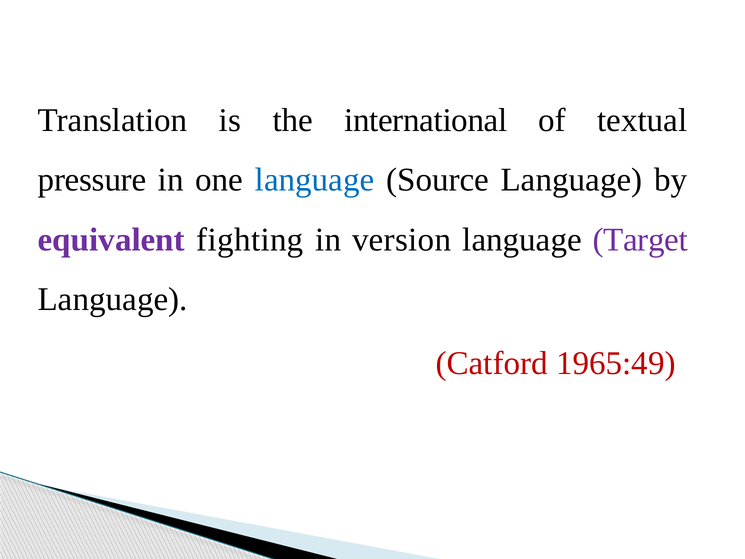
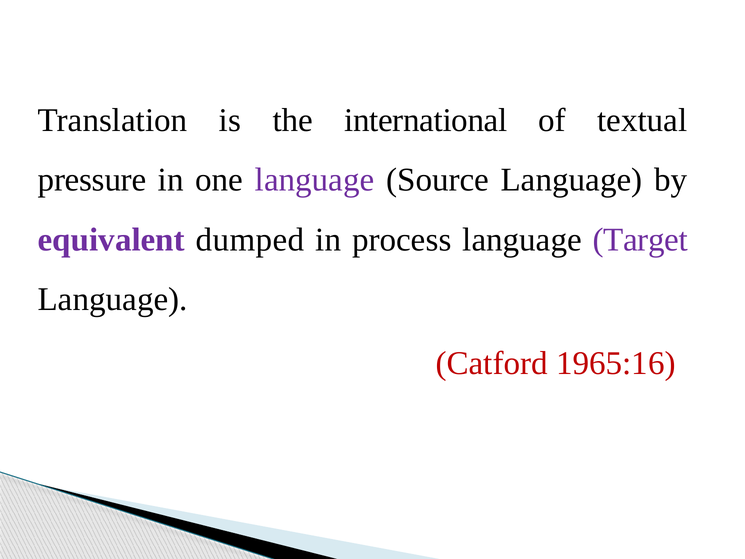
language colour: blue -> purple (315, 180)
fighting: fighting -> dumped (250, 240)
version: version -> process (402, 240)
1965:49: 1965:49 -> 1965:16 (616, 363)
